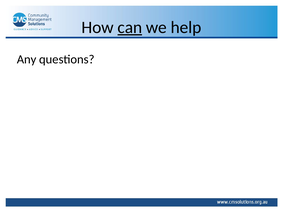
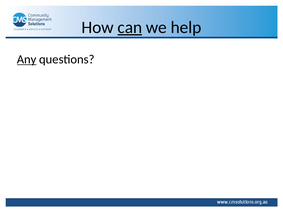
Any underline: none -> present (27, 59)
